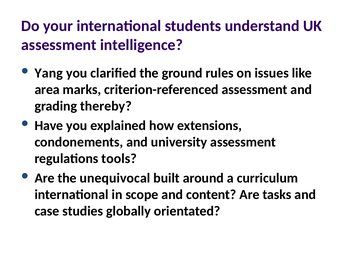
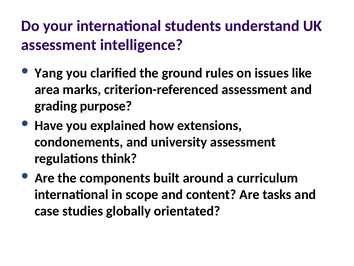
thereby: thereby -> purpose (106, 106)
tools: tools -> think (119, 158)
unequivocal: unequivocal -> components (115, 178)
